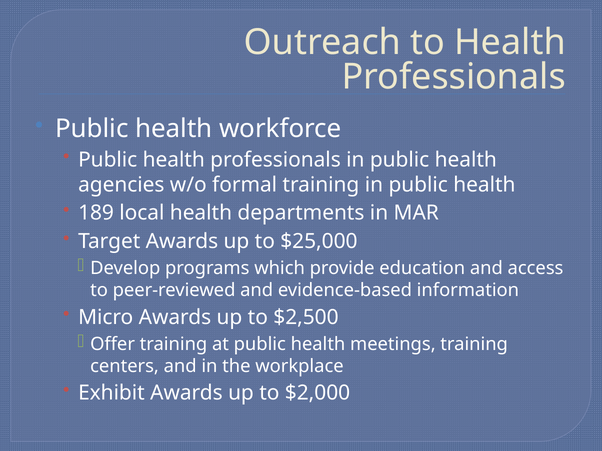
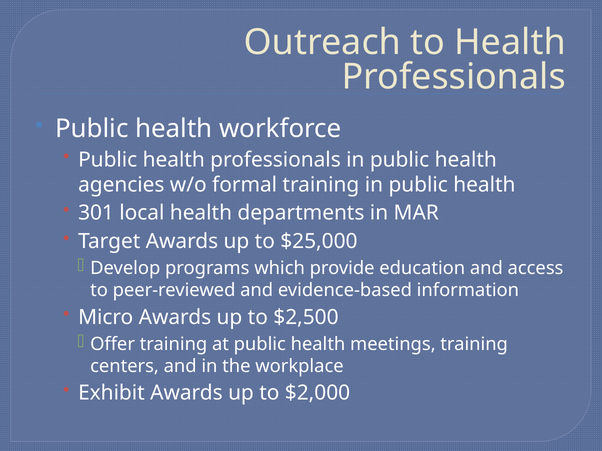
189: 189 -> 301 (96, 213)
